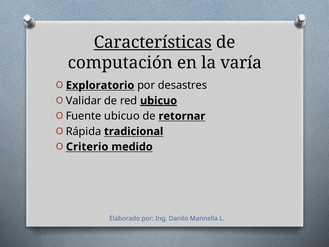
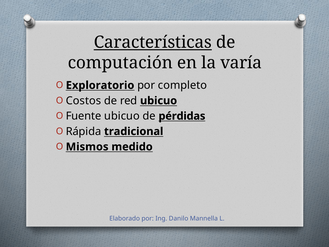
desastres: desastres -> completo (182, 85)
Validar: Validar -> Costos (84, 101)
ubicuo underline: present -> none (159, 101)
retornar: retornar -> pérdidas (182, 116)
Criterio: Criterio -> Mismos (87, 147)
